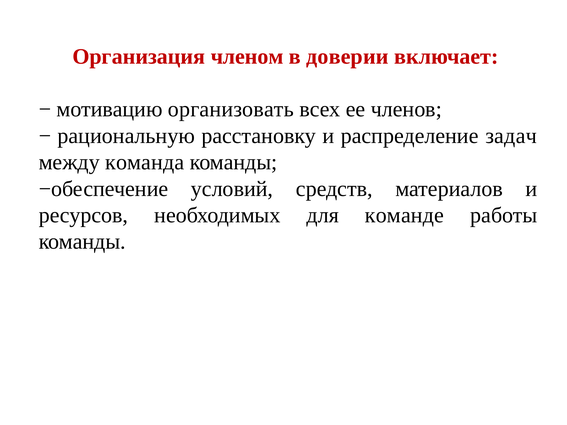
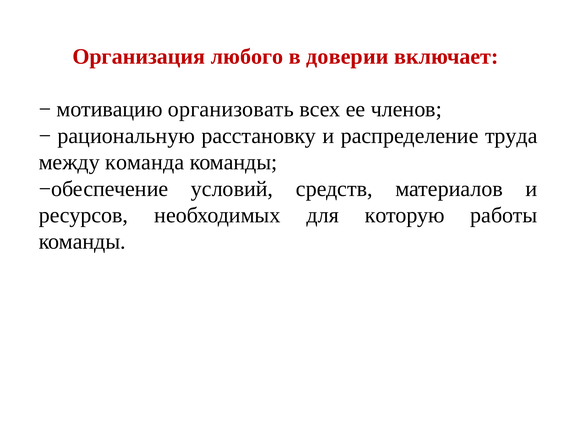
членом: членом -> любого (247, 56)
задач: задач -> труда (511, 136)
команде: команде -> которую (405, 215)
